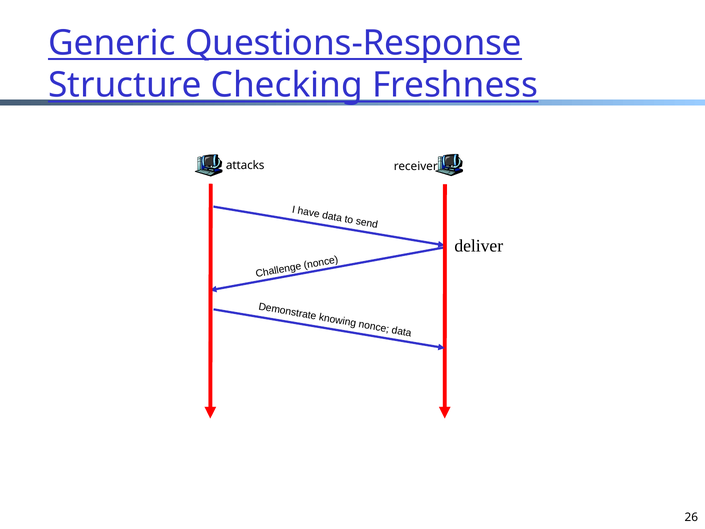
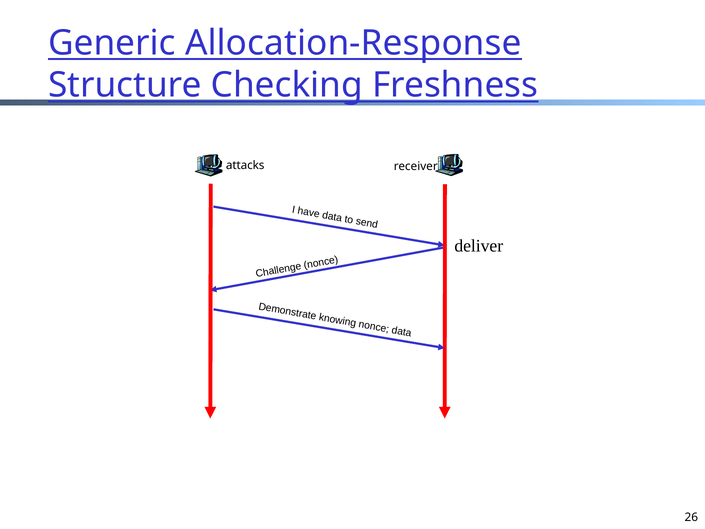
Questions-Response: Questions-Response -> Allocation-Response (353, 43)
